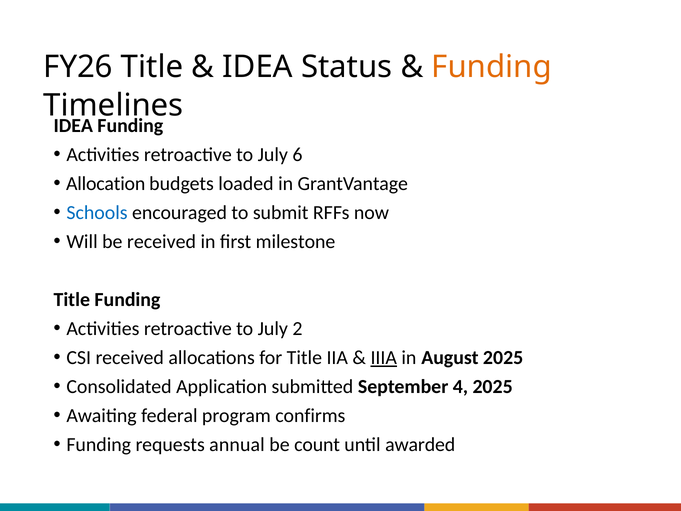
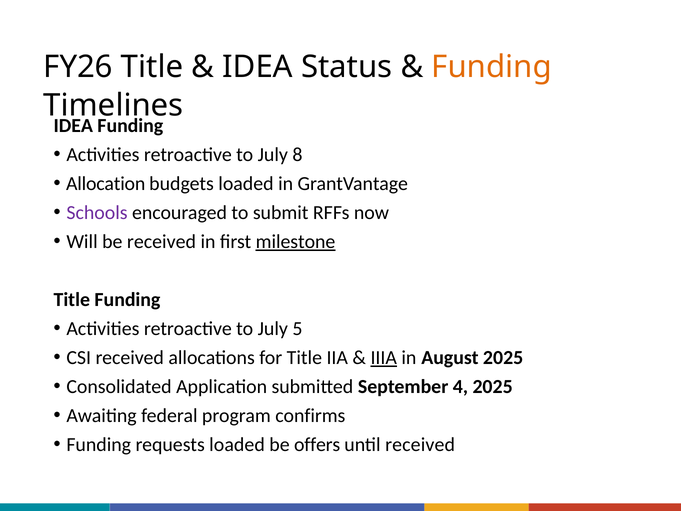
6: 6 -> 8 (297, 155)
Schools colour: blue -> purple (97, 213)
milestone underline: none -> present (296, 242)
2: 2 -> 5 (297, 329)
requests annual: annual -> loaded (237, 444)
count: count -> offers (317, 444)
until awarded: awarded -> received (420, 444)
